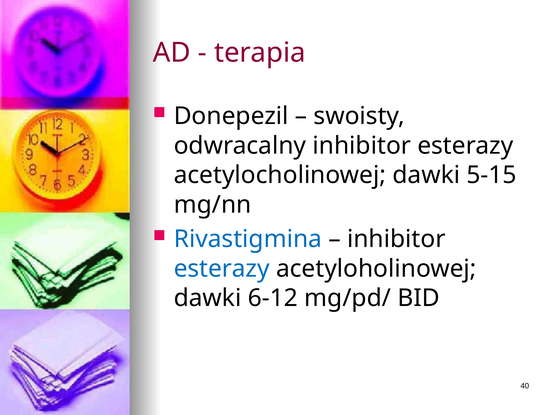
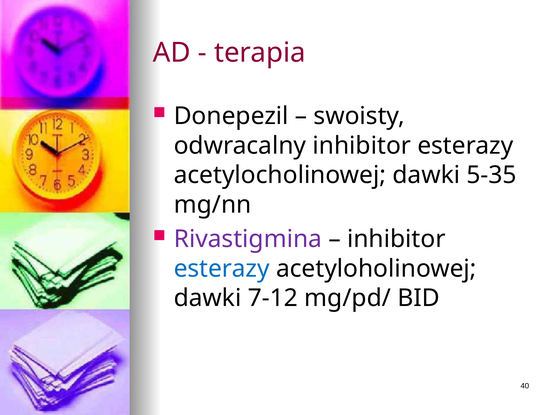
5-15: 5-15 -> 5-35 (492, 175)
Rivastigmina colour: blue -> purple (248, 239)
6-12: 6-12 -> 7-12 (273, 298)
